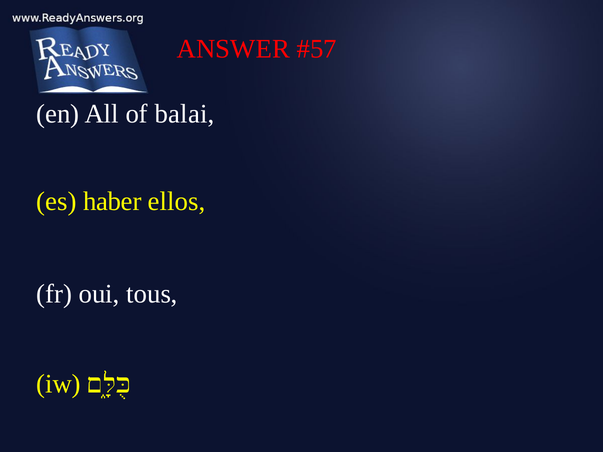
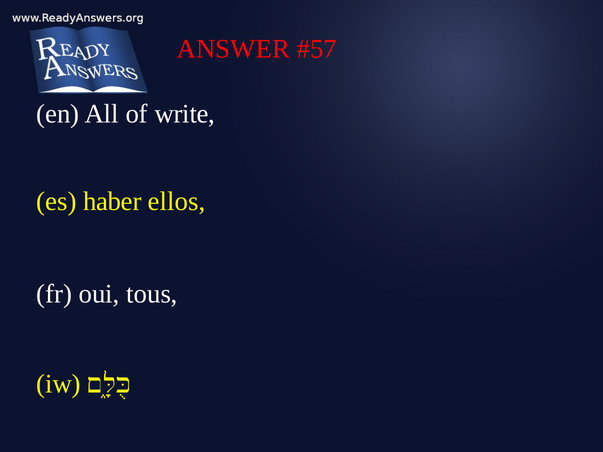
balai: balai -> write (185, 114)
